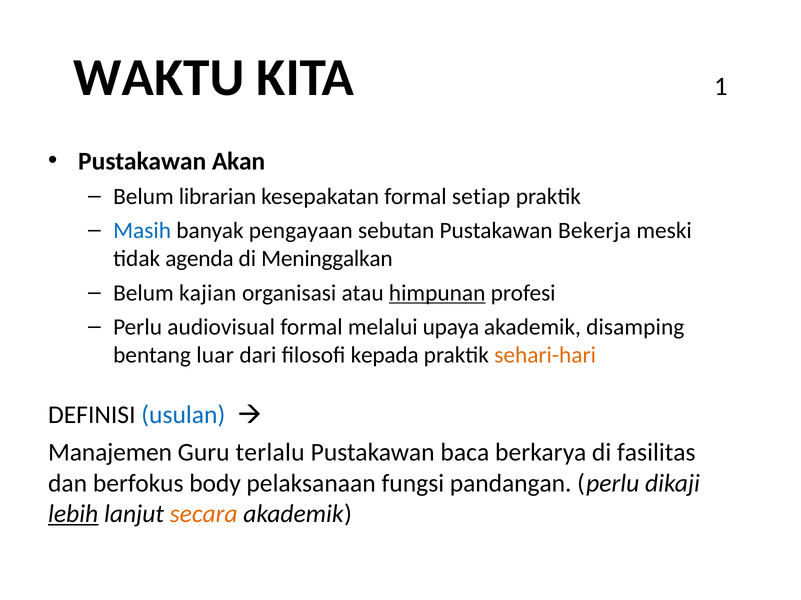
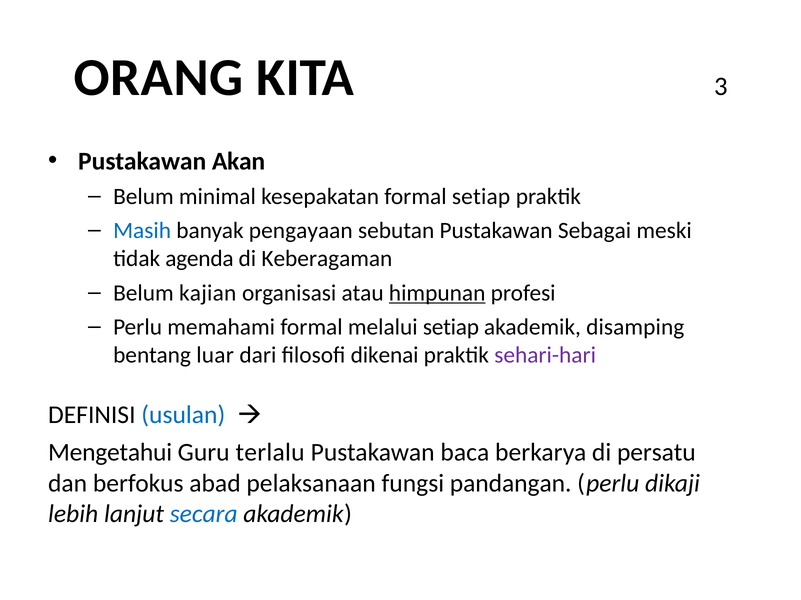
WAKTU: WAKTU -> ORANG (159, 78)
1: 1 -> 3 (721, 87)
librarian: librarian -> minimal (217, 197)
Bekerja: Bekerja -> Sebagai (595, 231)
Meninggalkan: Meninggalkan -> Keberagaman (327, 259)
audiovisual: audiovisual -> memahami (221, 328)
melalui upaya: upaya -> setiap (451, 328)
kepada: kepada -> dikenai (385, 356)
sehari-hari colour: orange -> purple (545, 356)
Manajemen: Manajemen -> Mengetahui (110, 453)
fasilitas: fasilitas -> persatu (656, 453)
body: body -> abad (215, 484)
lebih underline: present -> none (73, 514)
secara colour: orange -> blue (204, 514)
